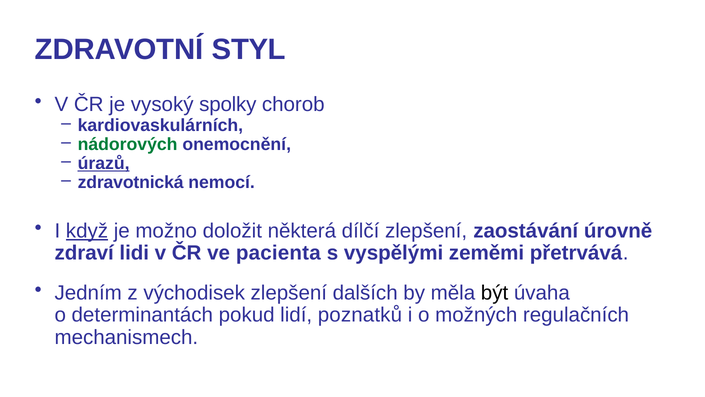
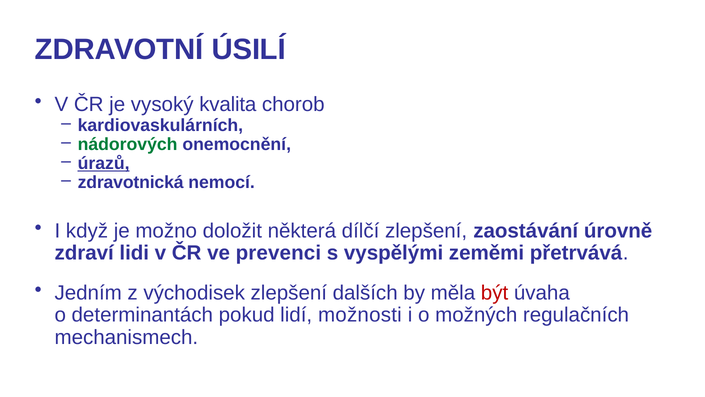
STYL: STYL -> ÚSILÍ (249, 49)
spolky: spolky -> kvalita (228, 105)
když underline: present -> none (87, 231)
pacienta: pacienta -> prevenci (278, 253)
být colour: black -> red (495, 293)
poznatků: poznatků -> možnosti (360, 315)
